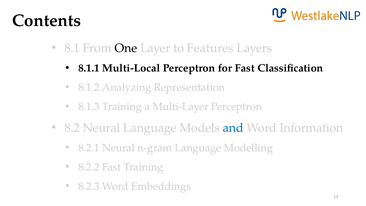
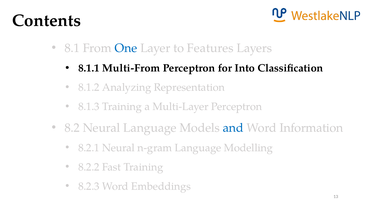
One colour: black -> blue (126, 48)
Multi-Local: Multi-Local -> Multi-From (131, 68)
for Fast: Fast -> Into (245, 68)
